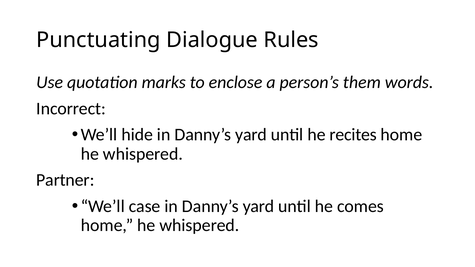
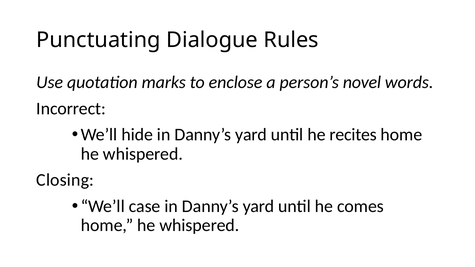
them: them -> novel (362, 82)
Partner: Partner -> Closing (65, 180)
